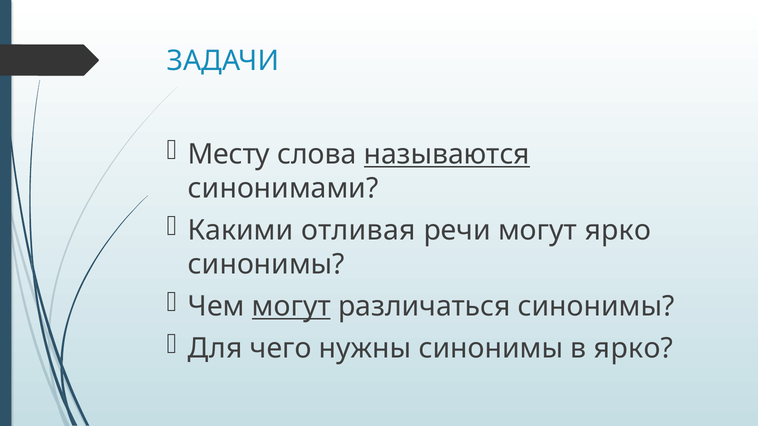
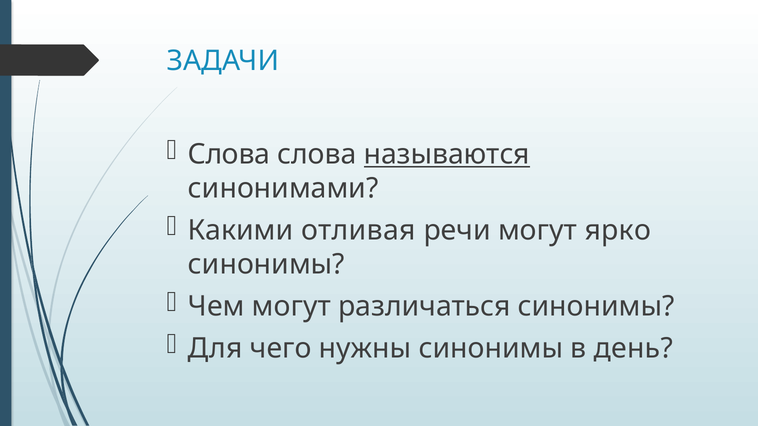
Месту: Месту -> Слова (229, 155)
могут underline: present -> none (291, 307)
в ярко: ярко -> день (633, 349)
